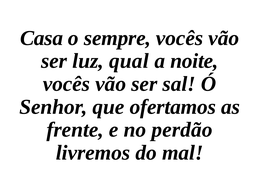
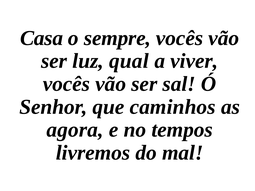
noite: noite -> viver (194, 61)
ofertamos: ofertamos -> caminhos (173, 107)
frente: frente -> agora (75, 130)
perdão: perdão -> tempos (182, 130)
